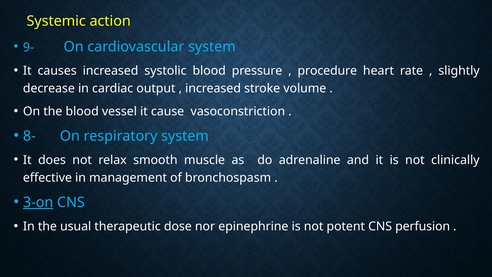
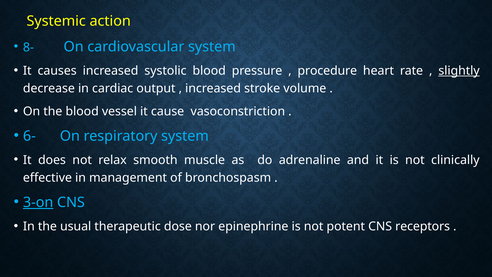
9-: 9- -> 8- (28, 47)
slightly underline: none -> present (459, 71)
8-: 8- -> 6- (29, 136)
perfusion: perfusion -> receptors (423, 226)
